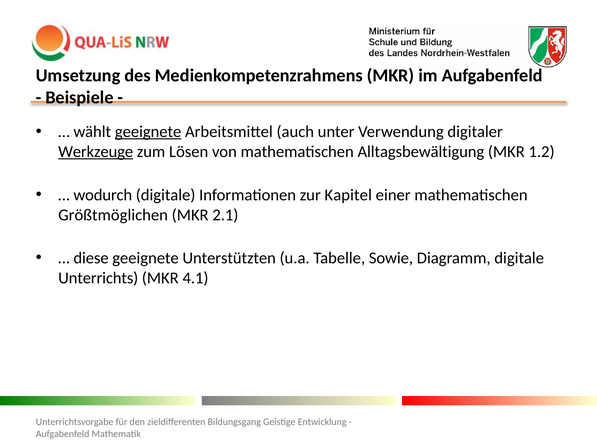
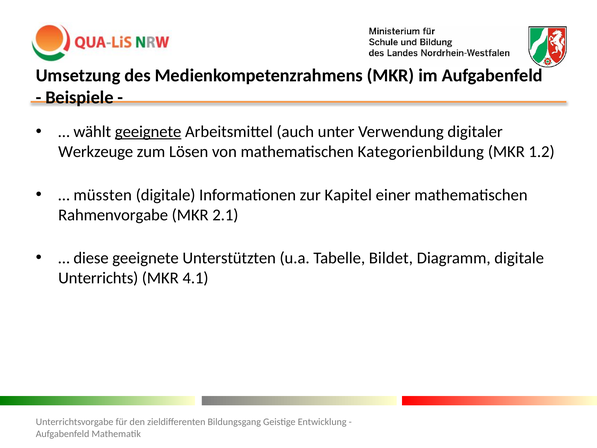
Werkzeuge underline: present -> none (96, 152)
Alltagsbewältigung: Alltagsbewältigung -> Kategorienbildung (421, 152)
wodurch: wodurch -> müssten (103, 195)
Größtmöglichen: Größtmöglichen -> Rahmenvorgabe (113, 215)
Sowie: Sowie -> Bildet (391, 258)
